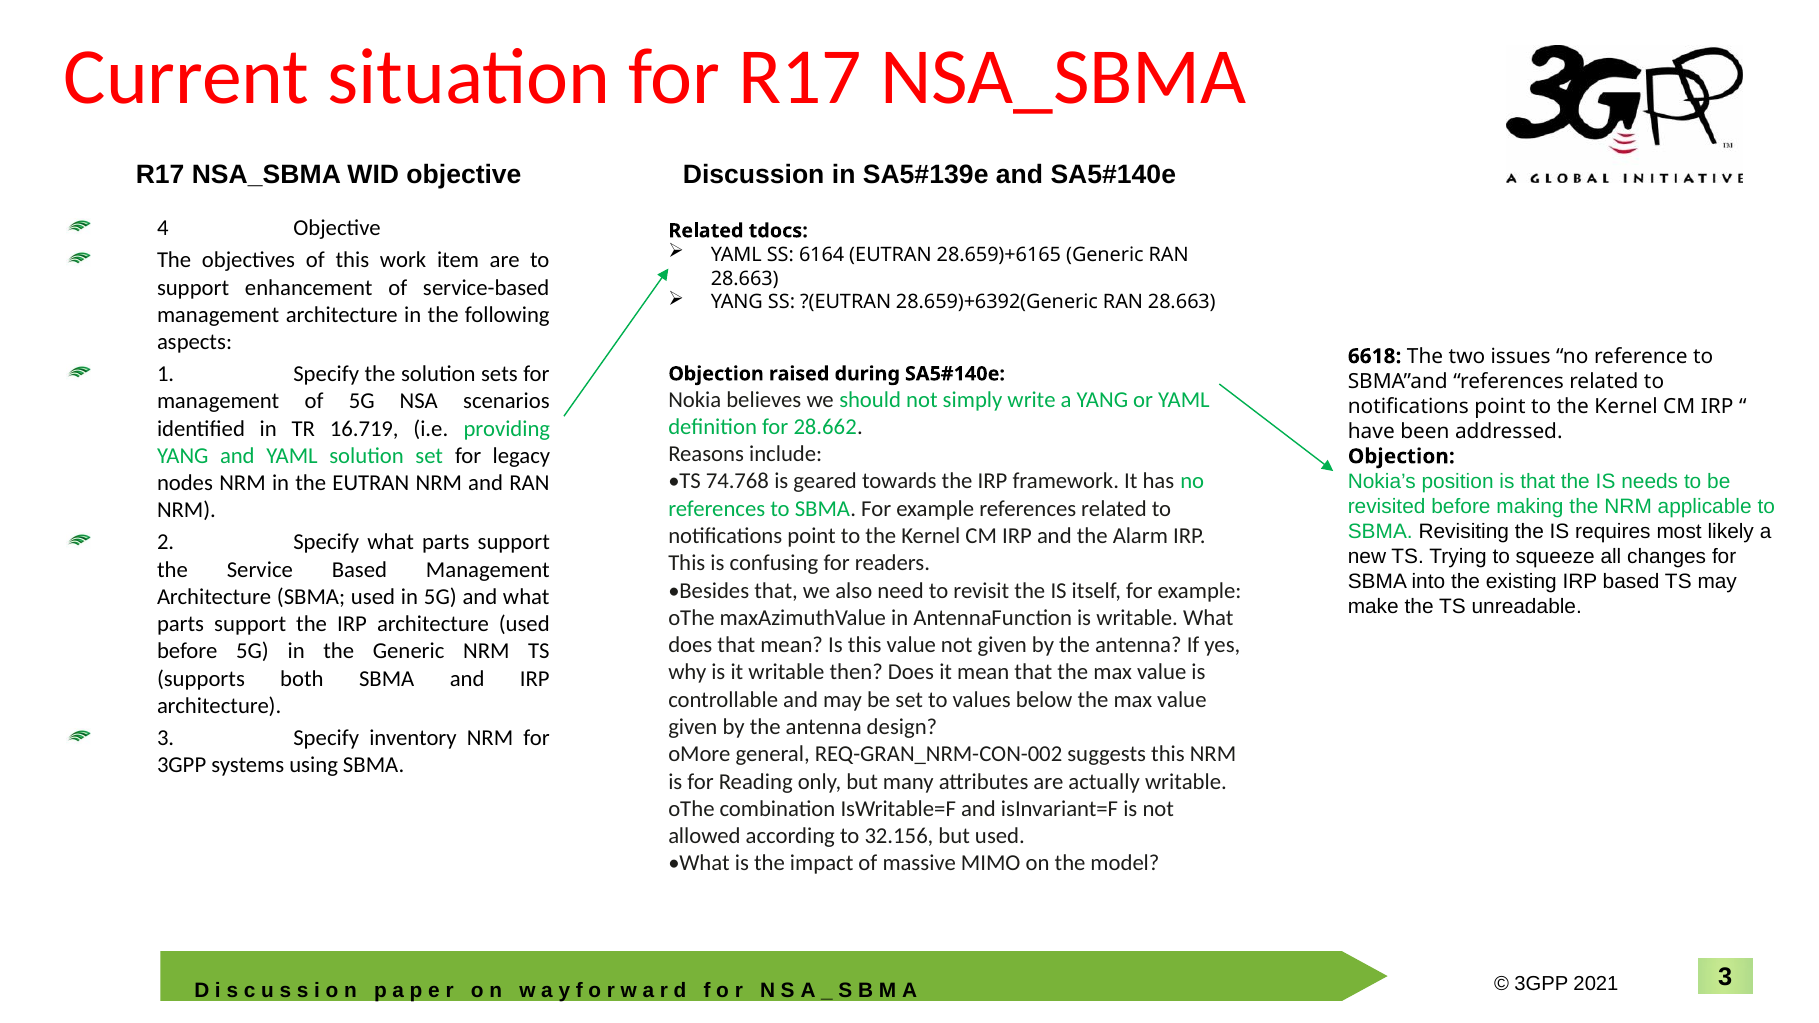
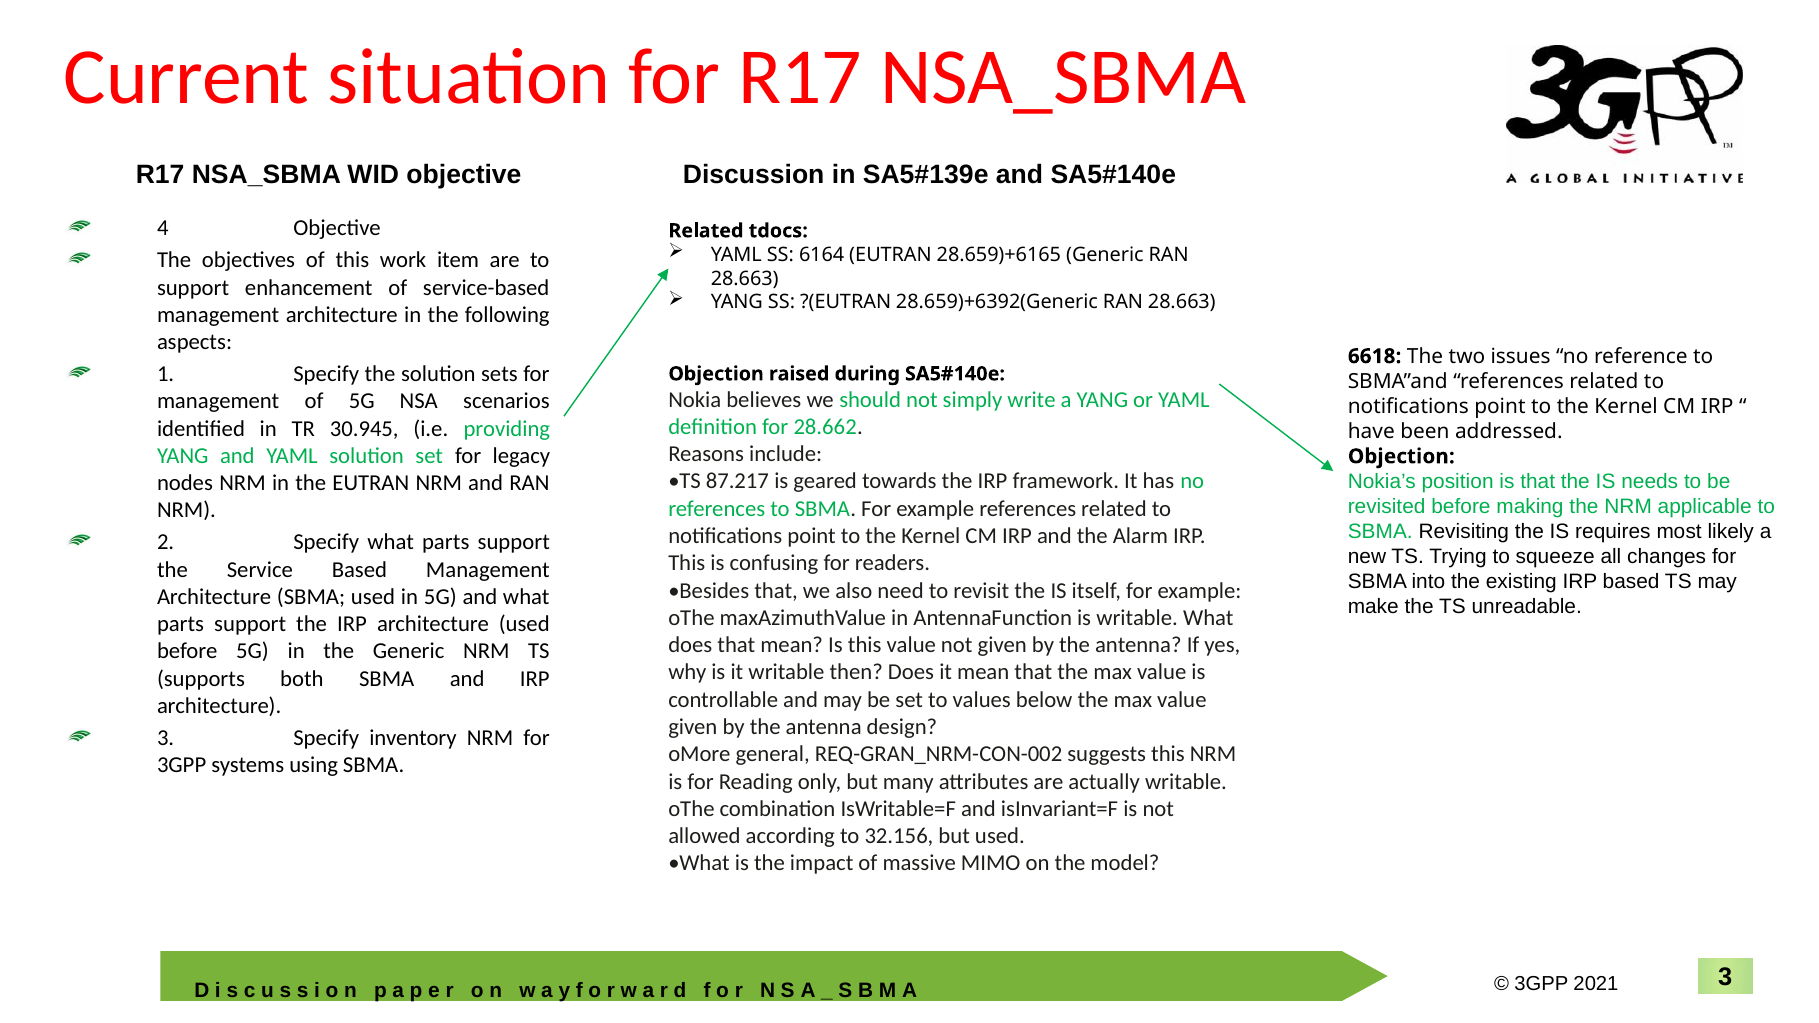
16.719: 16.719 -> 30.945 (364, 429)
74.768: 74.768 -> 87.217 (737, 482)
